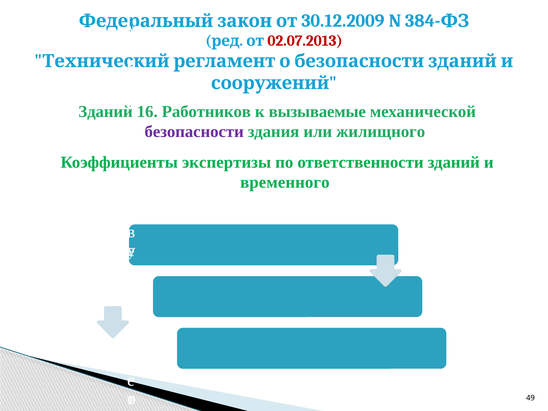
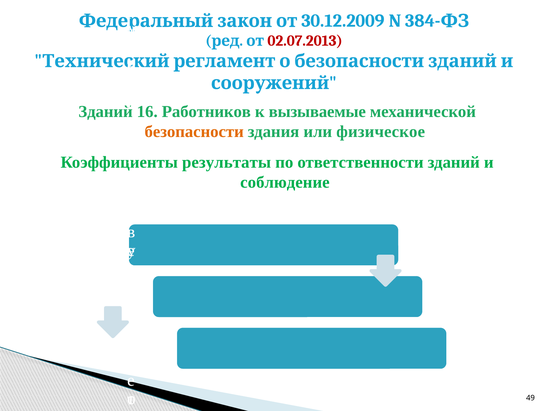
безопасности colour: purple -> orange (194, 132)
жилищного: жилищного -> физическое (381, 132)
экспертизы: экспертизы -> результаты (227, 162)
временного: временного -> соблюдение (285, 182)
